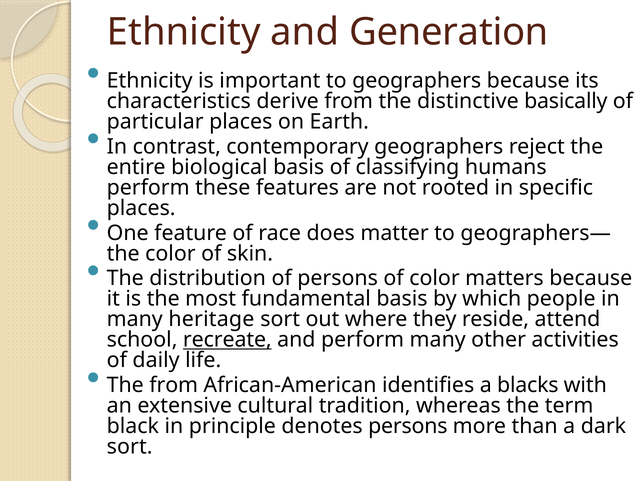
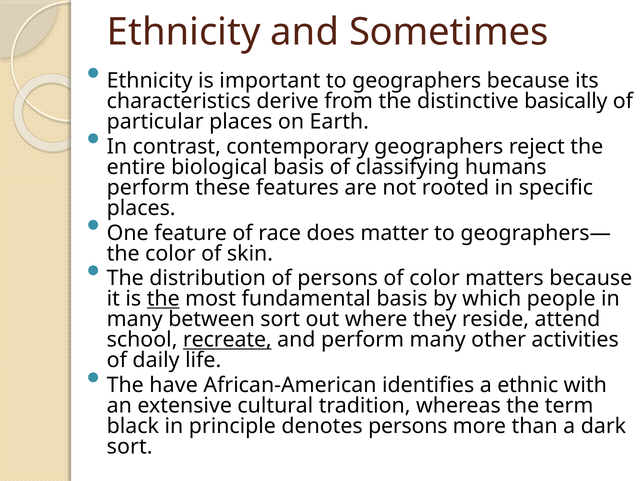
Generation: Generation -> Sometimes (449, 32)
the underline: none -> present (163, 299)
heritage: heritage -> between (212, 319)
The from: from -> have (174, 385)
blacks: blacks -> ethnic (528, 385)
